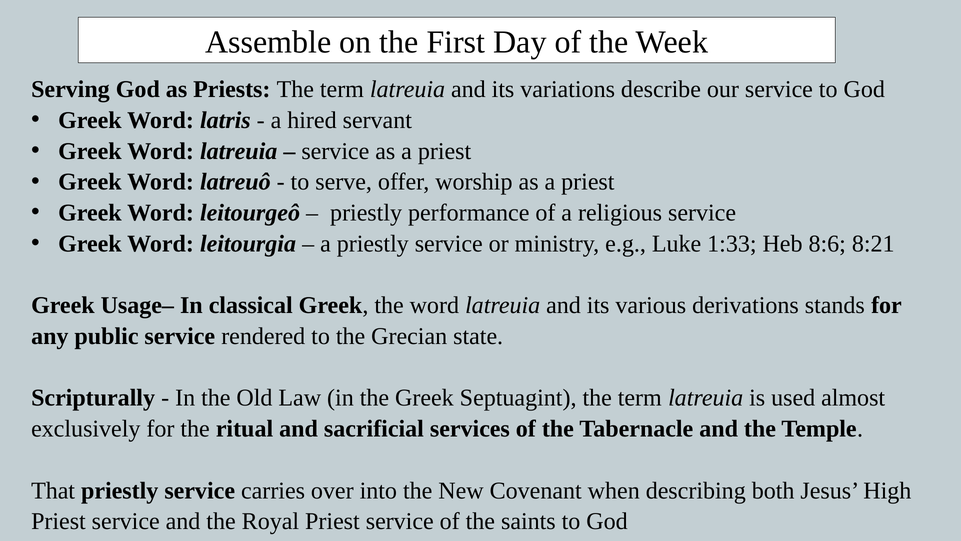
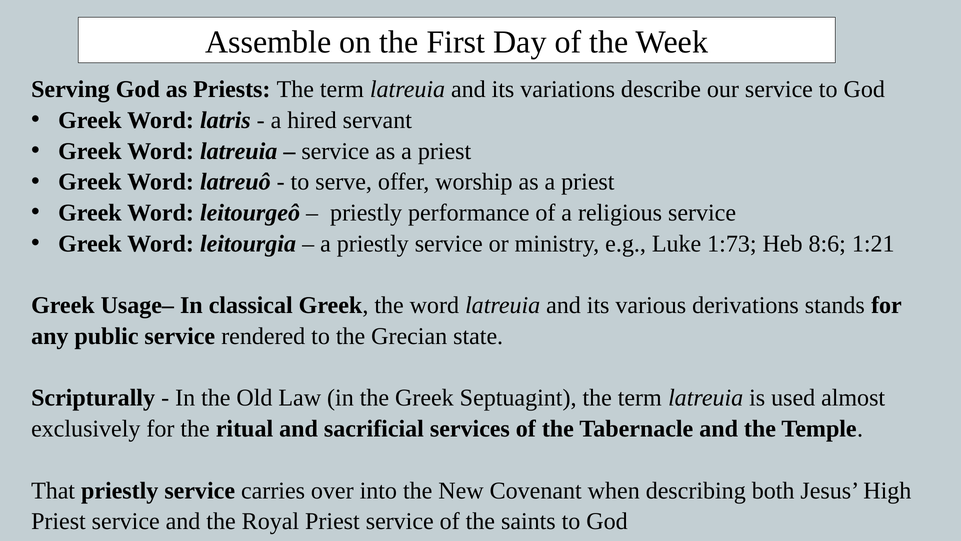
1:33: 1:33 -> 1:73 (732, 243)
8:21: 8:21 -> 1:21 (873, 243)
